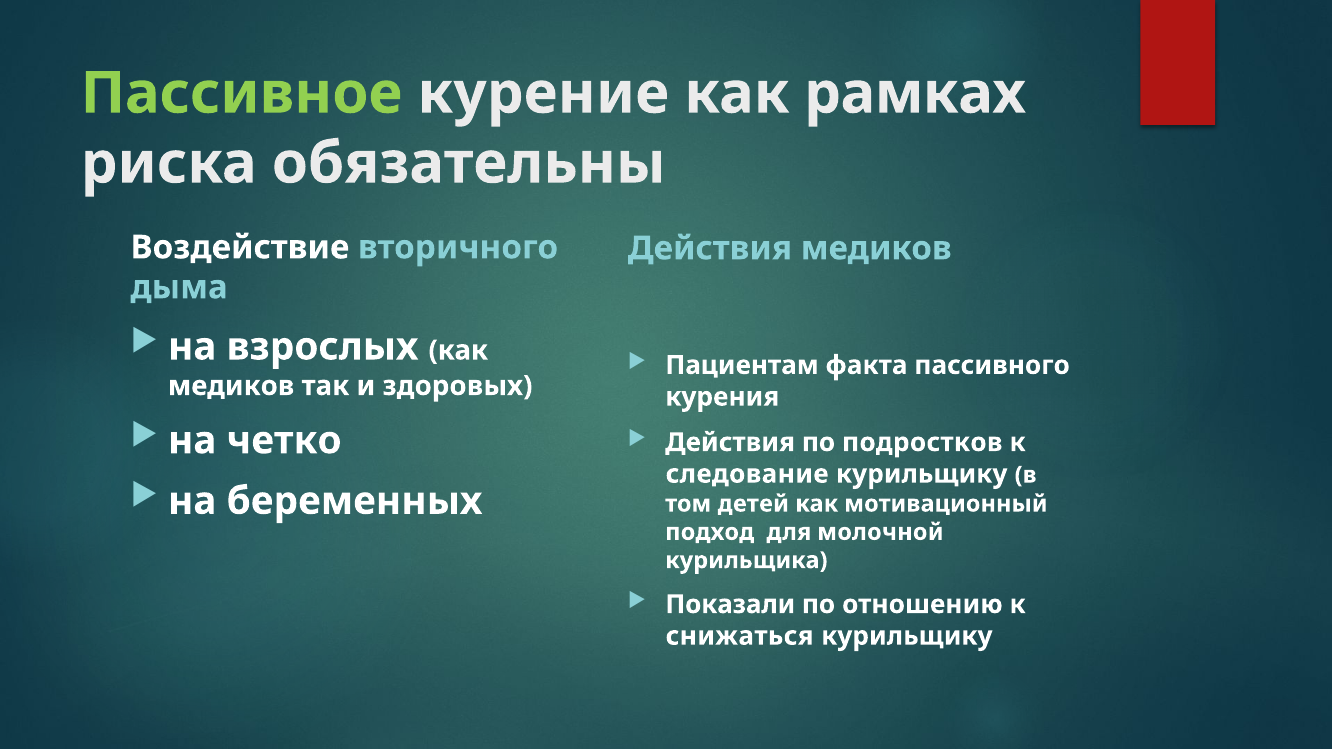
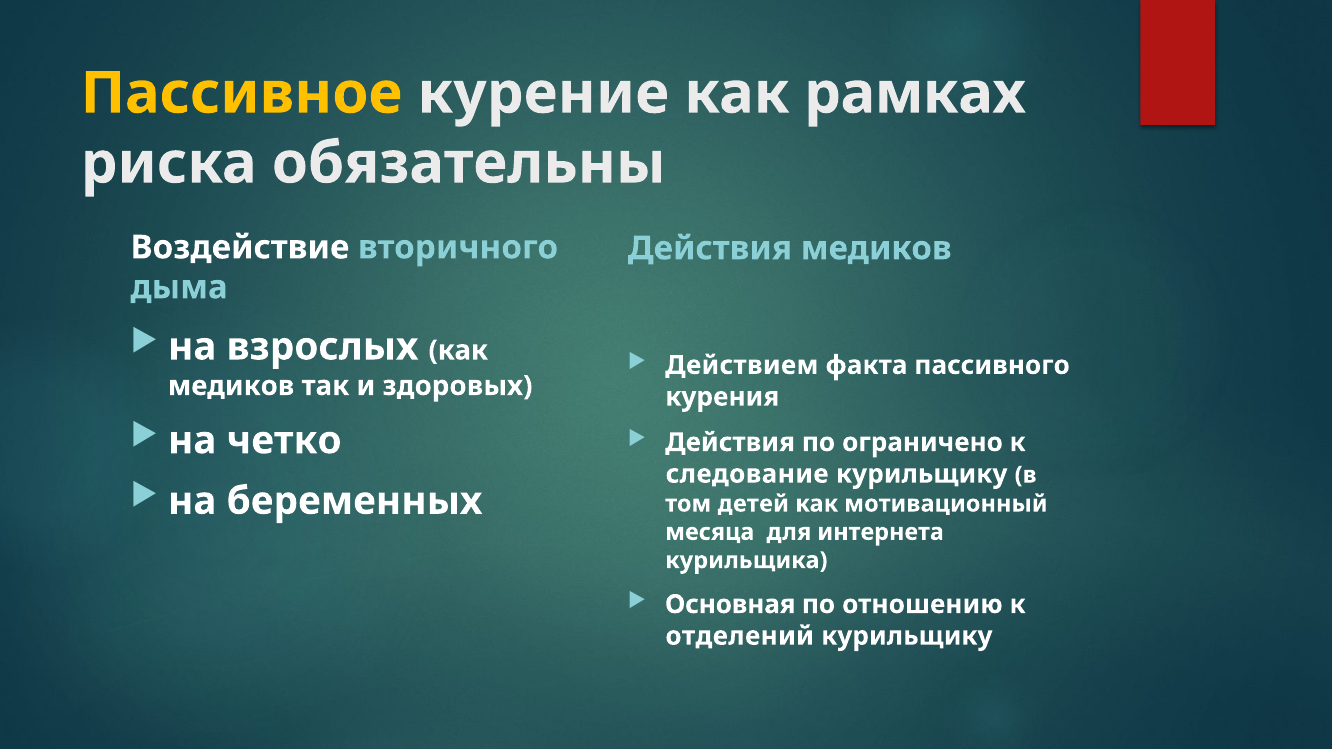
Пассивное colour: light green -> yellow (242, 94)
Пациентам: Пациентам -> Действием (742, 365)
подростков: подростков -> ограничено (922, 443)
подход: подход -> месяца (710, 532)
молочной: молочной -> интернета (881, 532)
Показали: Показали -> Основная (730, 605)
снижаться: снижаться -> отделений (740, 636)
